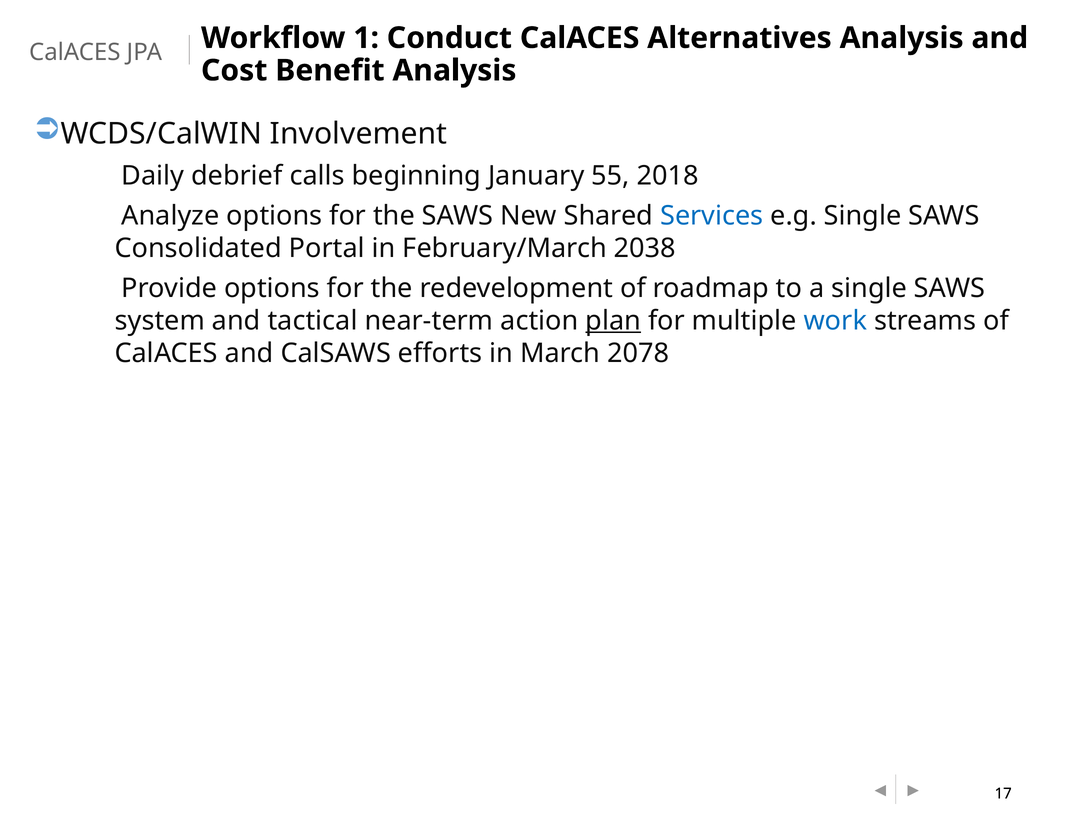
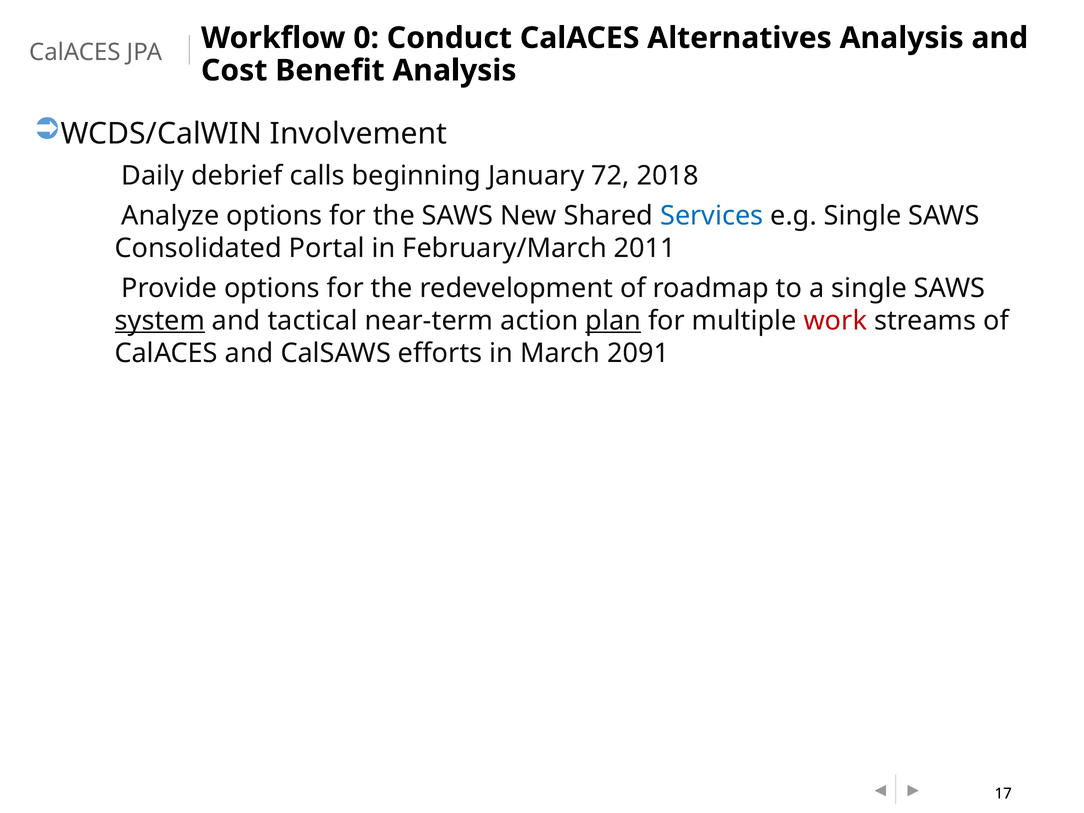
1: 1 -> 0 (366, 38)
55: 55 -> 72 (610, 176)
2038: 2038 -> 2011 (645, 248)
system underline: none -> present (160, 321)
work colour: blue -> red (835, 321)
2078: 2078 -> 2091 (638, 353)
